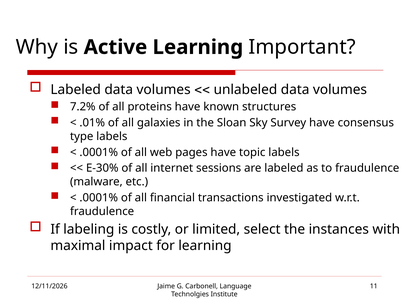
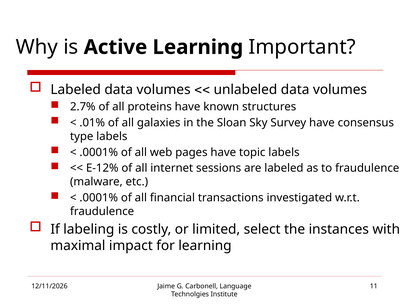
7.2%: 7.2% -> 2.7% (83, 107)
E-30%: E-30% -> E-12% (102, 168)
